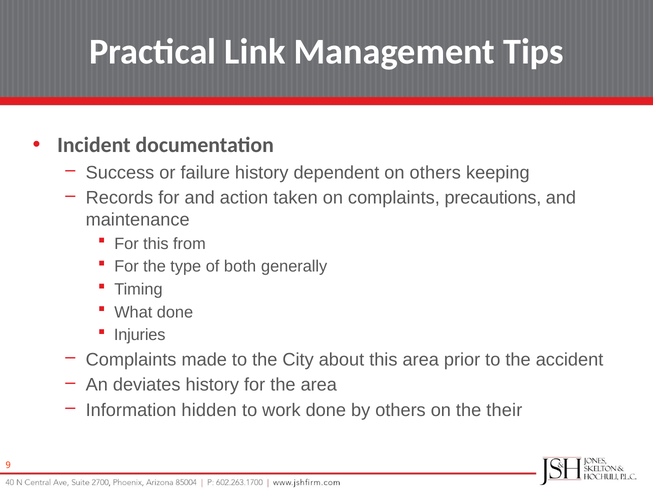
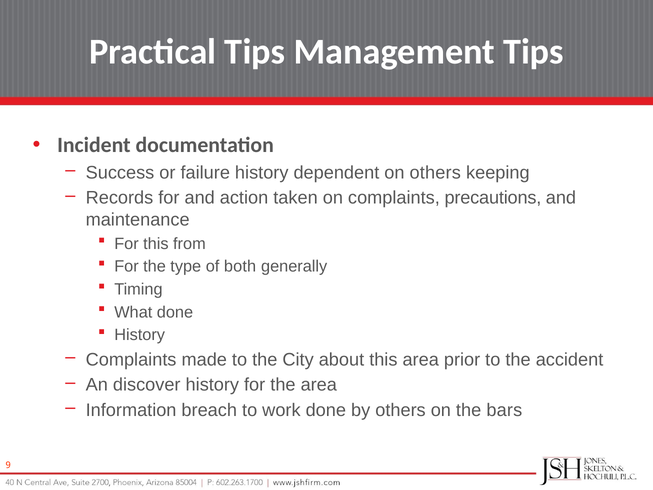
Practical Link: Link -> Tips (255, 52)
Injuries: Injuries -> History (140, 335)
deviates: deviates -> discover (147, 385)
hidden: hidden -> breach (209, 410)
their: their -> bars (504, 410)
